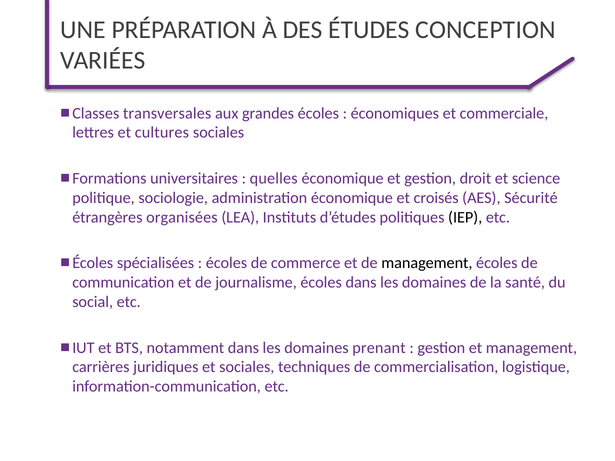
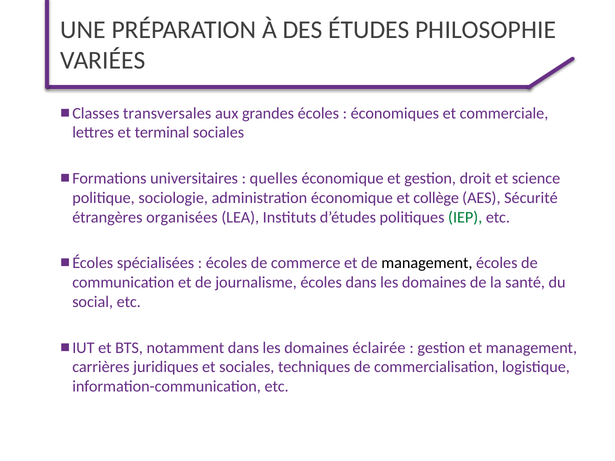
CONCEPTION: CONCEPTION -> PHILOSOPHIE (486, 30)
cultures: cultures -> terminal (162, 133)
croisés: croisés -> collège (436, 198)
IEP colour: black -> green (465, 217)
prenant: prenant -> éclairée (379, 348)
